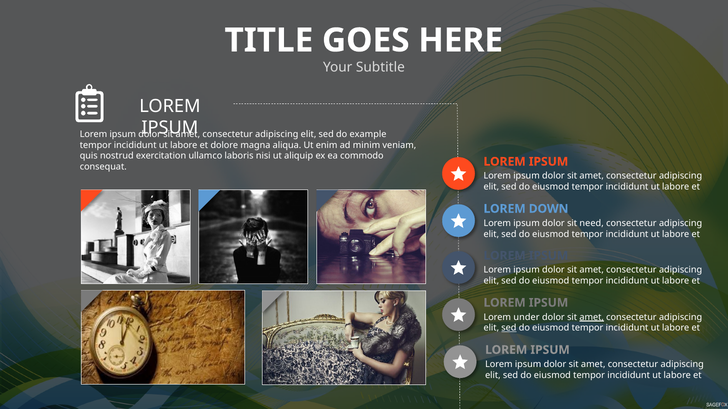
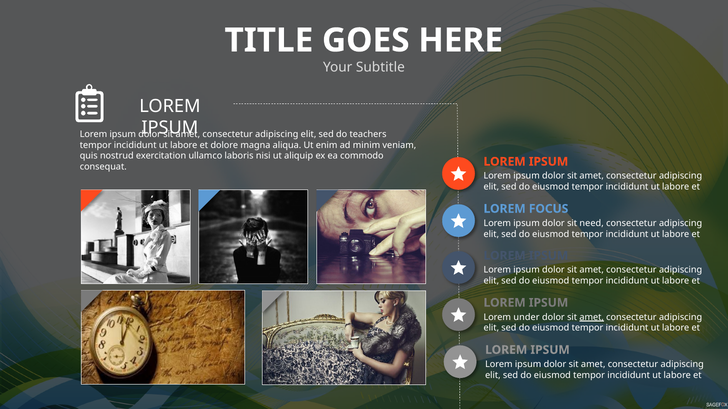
example: example -> teachers (368, 134)
DOWN: DOWN -> FOCUS (549, 209)
sed underline: present -> none (509, 328)
